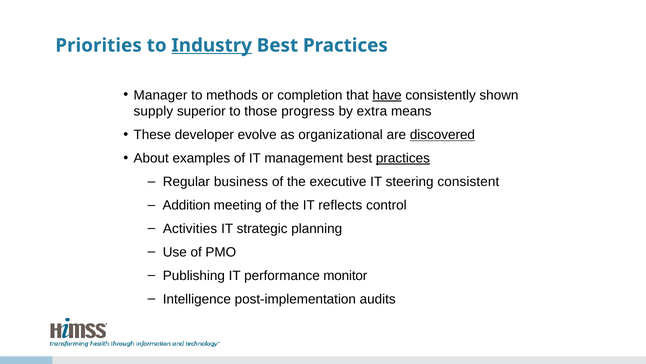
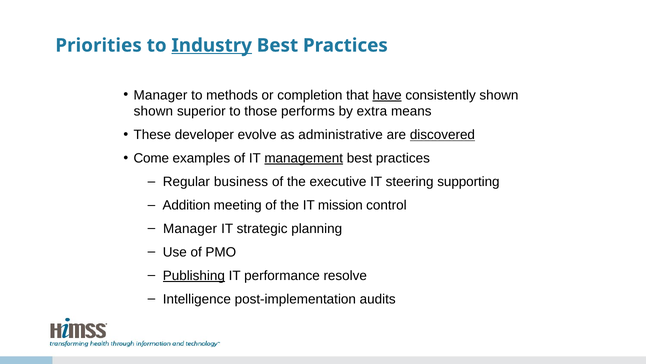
supply: supply -> shown (153, 111)
progress: progress -> performs (308, 111)
organizational: organizational -> administrative (341, 135)
About: About -> Come (151, 158)
management underline: none -> present (304, 158)
practices underline: present -> none (403, 158)
consistent: consistent -> supporting (468, 181)
reflects: reflects -> mission (340, 205)
Activities: Activities -> Manager (190, 228)
Publishing underline: none -> present (194, 275)
monitor: monitor -> resolve (345, 275)
